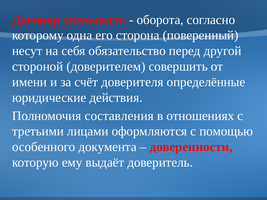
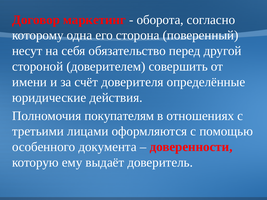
указывать: указывать -> маркетинг (95, 20)
составления: составления -> покупателям (119, 116)
